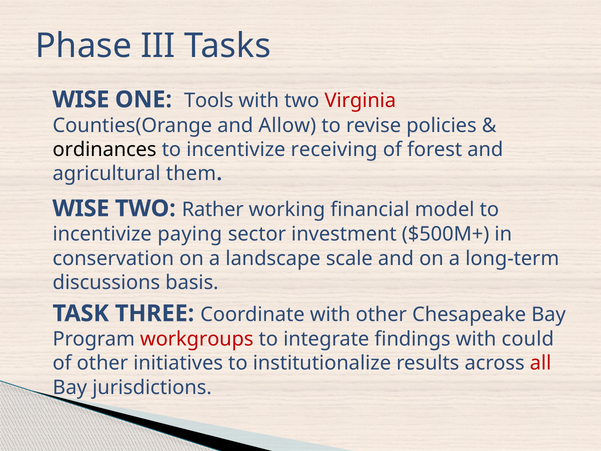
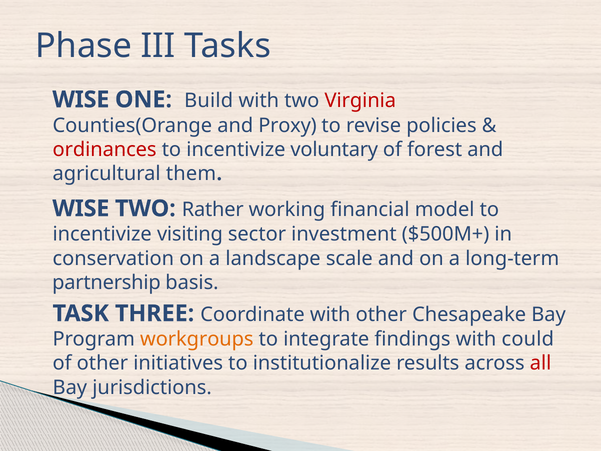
Tools: Tools -> Build (209, 101)
Allow: Allow -> Proxy (287, 125)
ordinances colour: black -> red (105, 149)
receiving: receiving -> voluntary (334, 149)
paying: paying -> visiting (190, 234)
discussions: discussions -> partnership (106, 282)
workgroups colour: red -> orange (197, 339)
